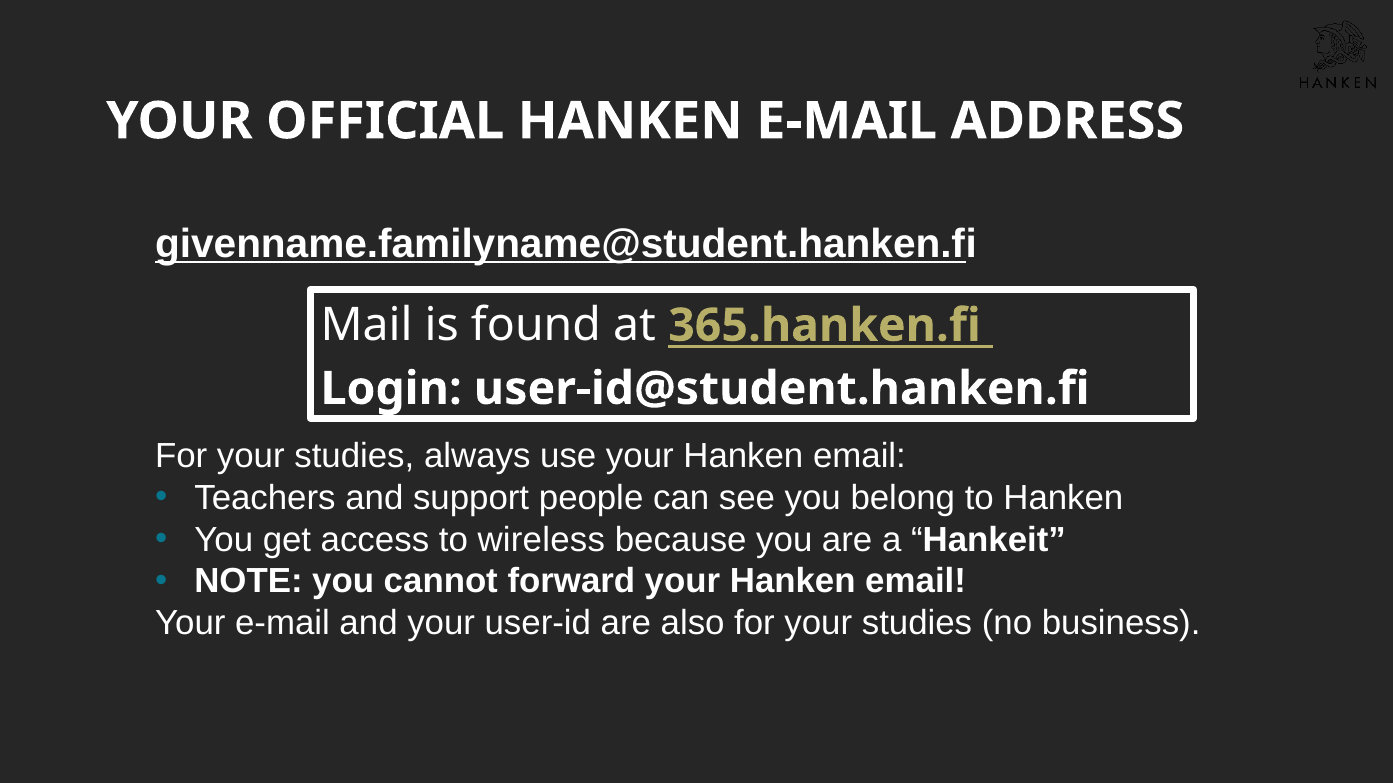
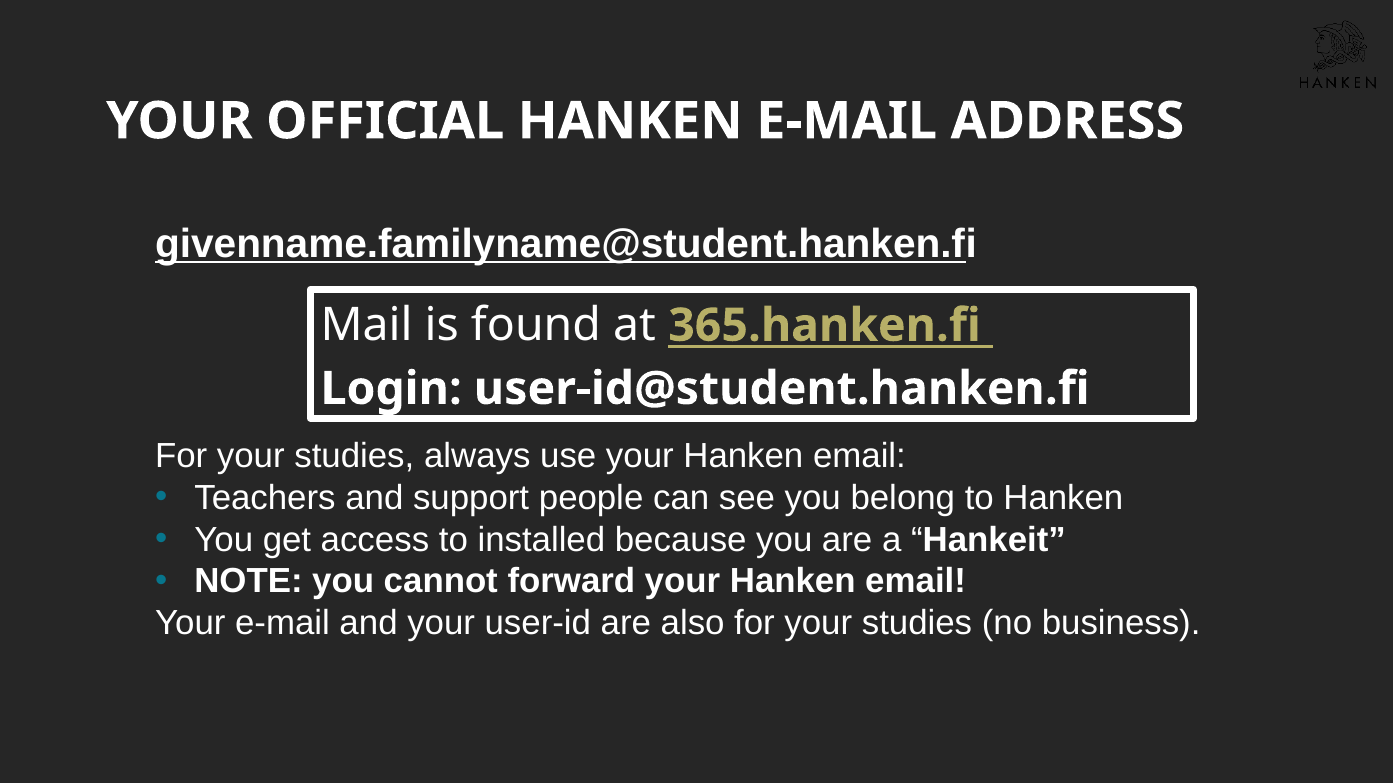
wireless: wireless -> installed (541, 540)
